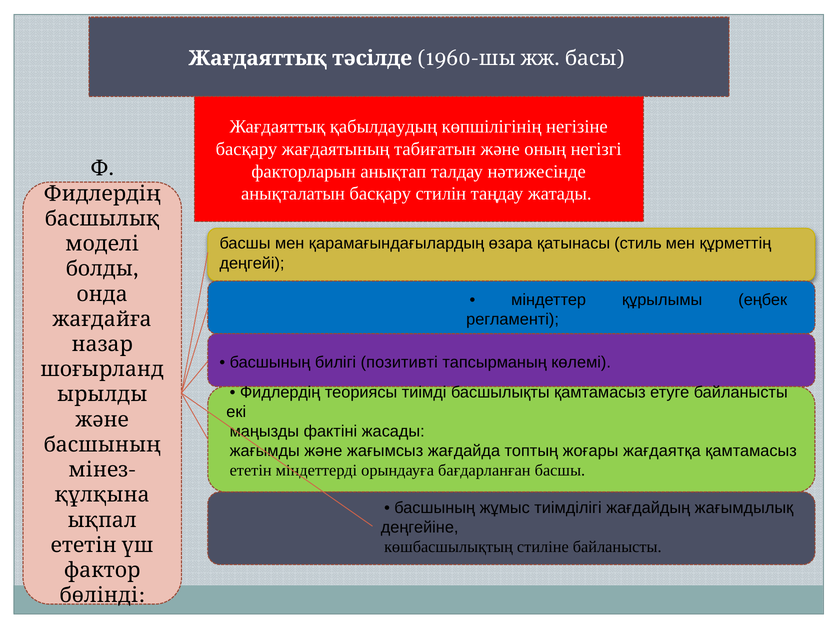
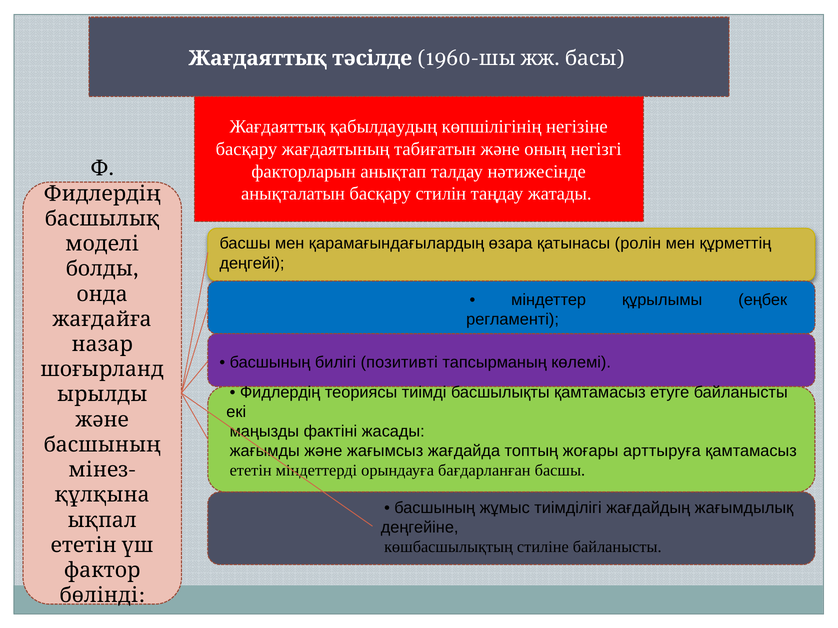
стиль: стиль -> ролін (638, 244)
жағдаятқа: жағдаятқа -> арттыруға (662, 451)
